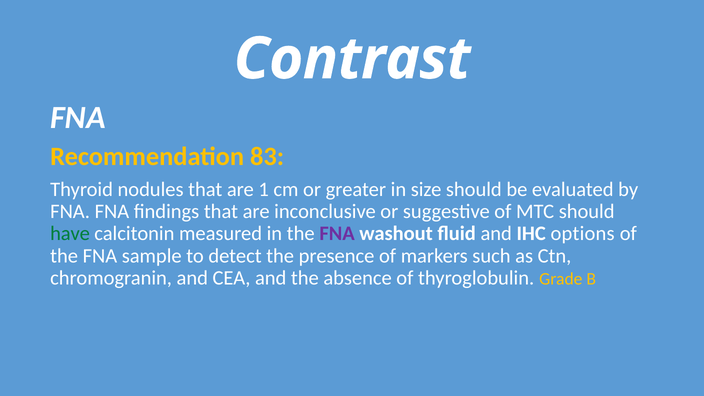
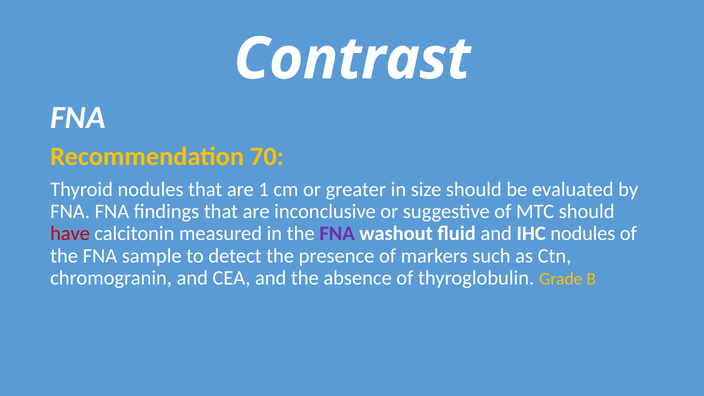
83: 83 -> 70 (267, 157)
have colour: green -> red (70, 234)
IHC options: options -> nodules (583, 234)
